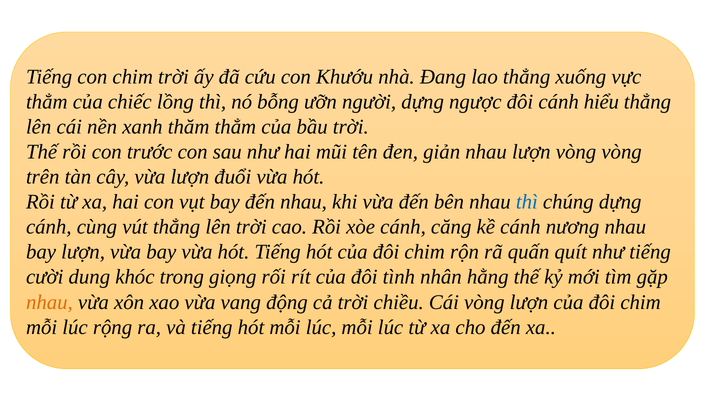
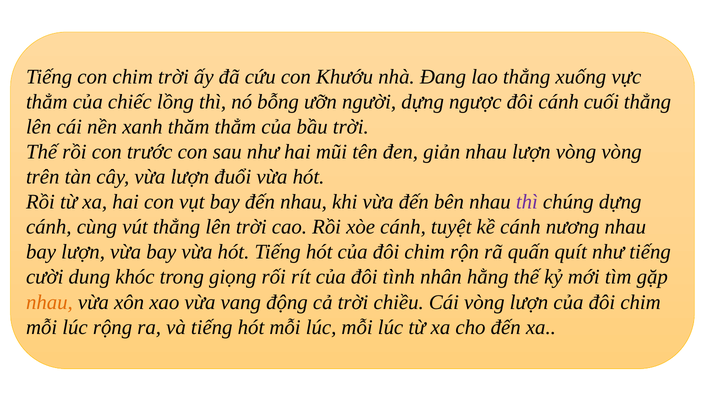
hiểu: hiểu -> cuối (601, 102)
thì colour: blue -> purple (527, 202)
căng: căng -> tuyệt (451, 227)
